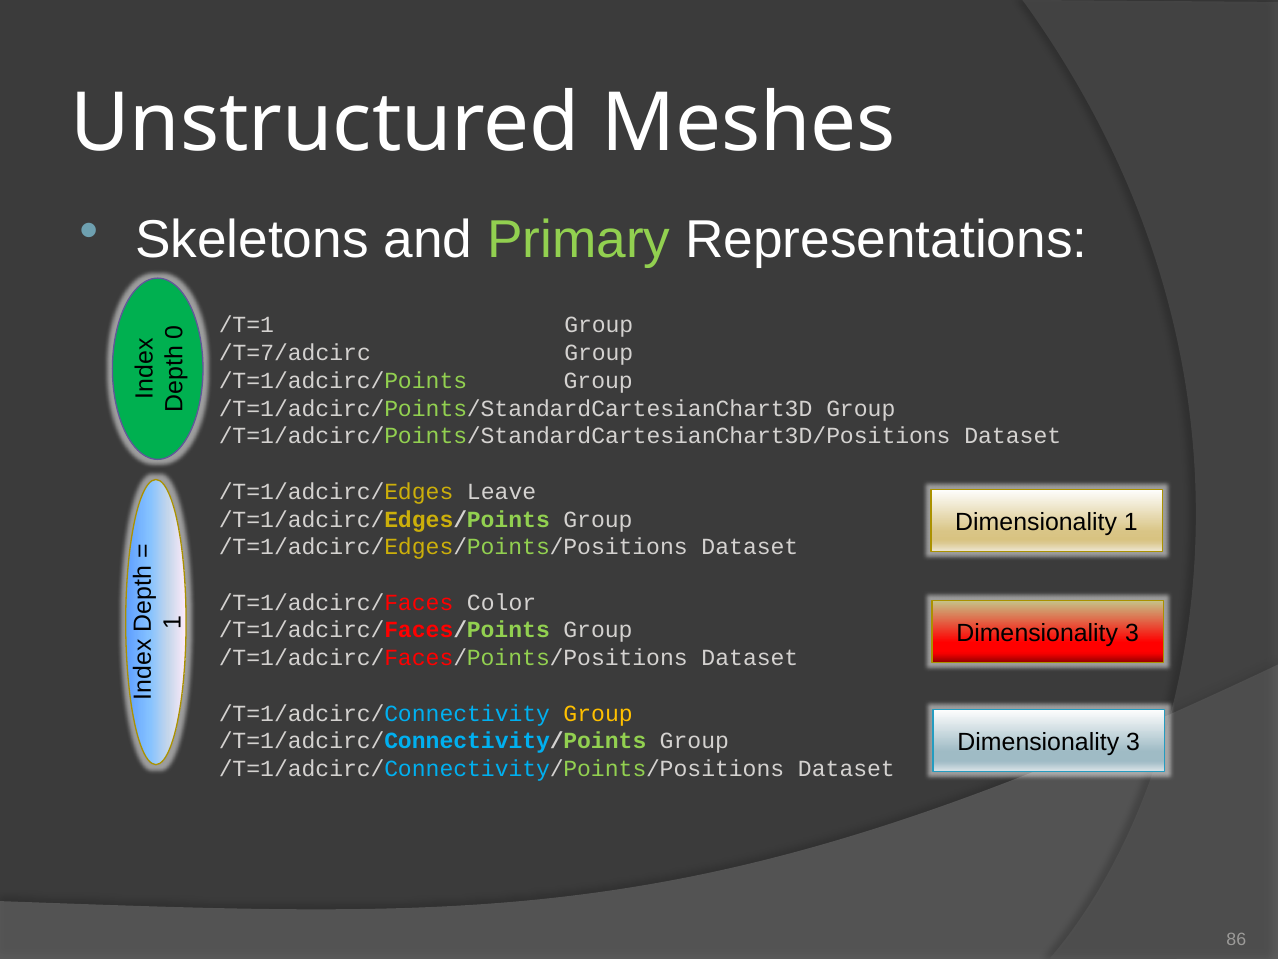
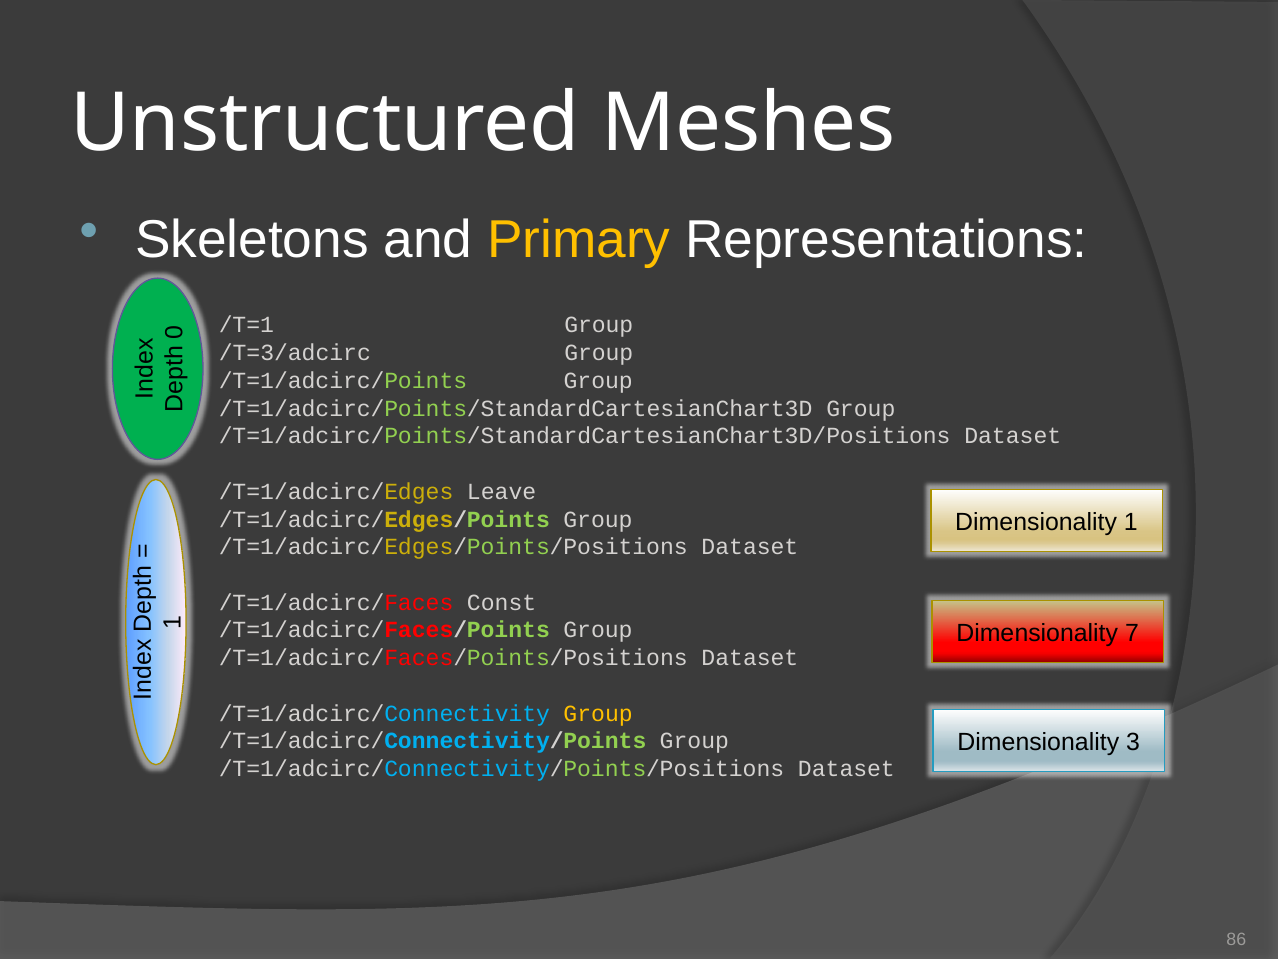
Primary colour: light green -> yellow (579, 239)
/T=7/adcirc: /T=7/adcirc -> /T=3/adcirc (295, 353)
Color: Color -> Const (502, 602)
3: 3 -> 7 (1132, 633)
